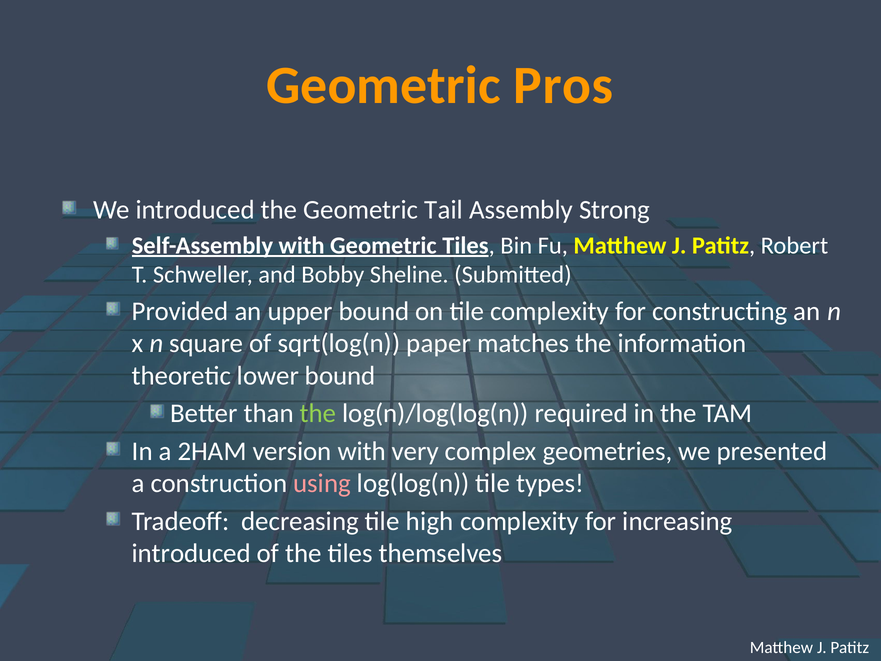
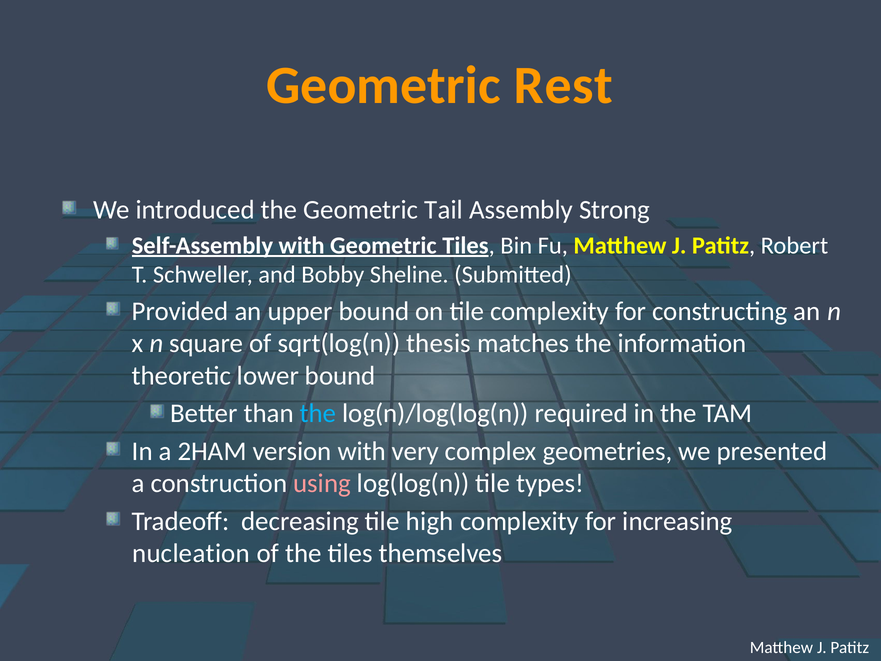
Pros: Pros -> Rest (563, 85)
paper: paper -> thesis (439, 343)
the colour: light green -> light blue (318, 413)
introduced: introduced -> nucleation (191, 553)
